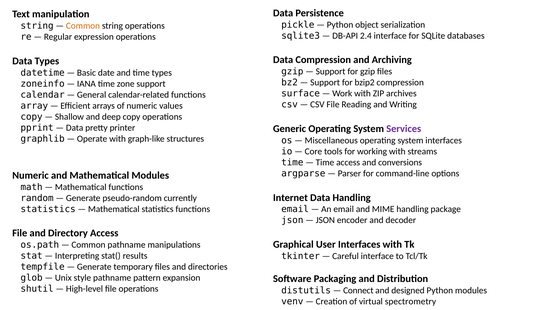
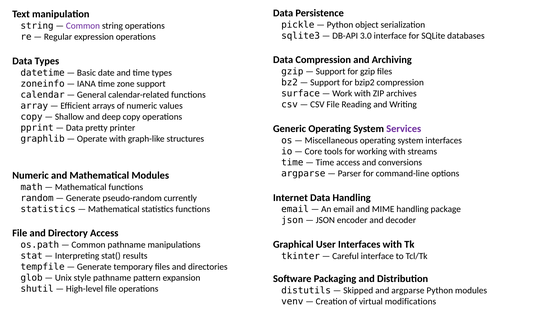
Common colour: orange -> purple (83, 26)
2.4: 2.4 -> 3.0 (366, 36)
Connect: Connect -> Skipped (358, 290)
and designed: designed -> argparse (408, 290)
spectrometry: spectrometry -> modifications (410, 301)
